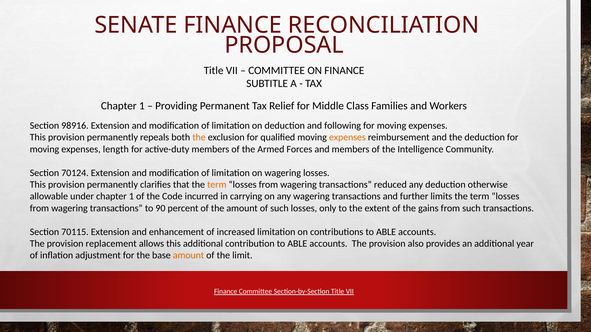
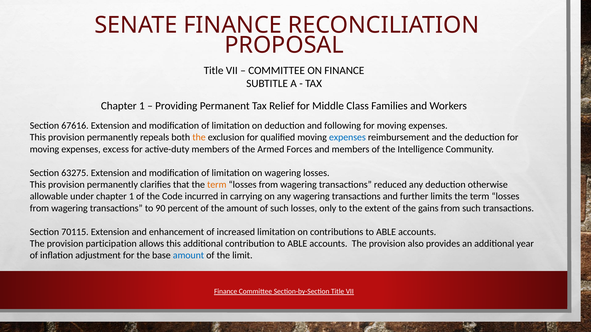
98916: 98916 -> 67616 (75, 126)
expenses colour: orange -> blue (347, 138)
length: length -> excess (116, 149)
70124: 70124 -> 63275 (75, 173)
replacement: replacement -> participation (111, 244)
amount colour: orange -> blue (189, 256)
